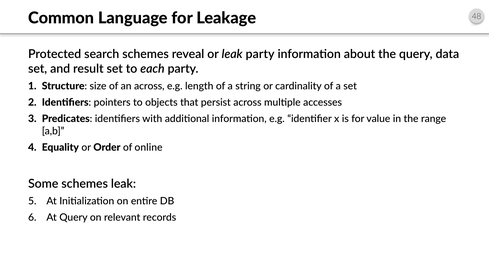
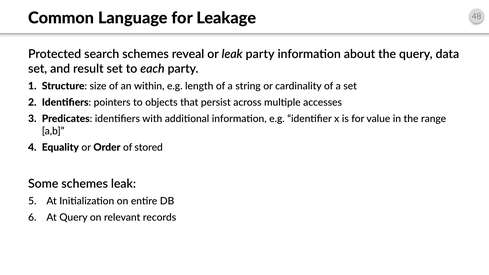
an across: across -> within (149, 86)
online: online -> stored (149, 147)
